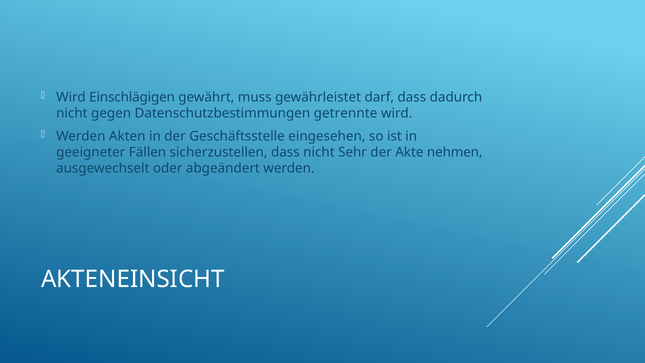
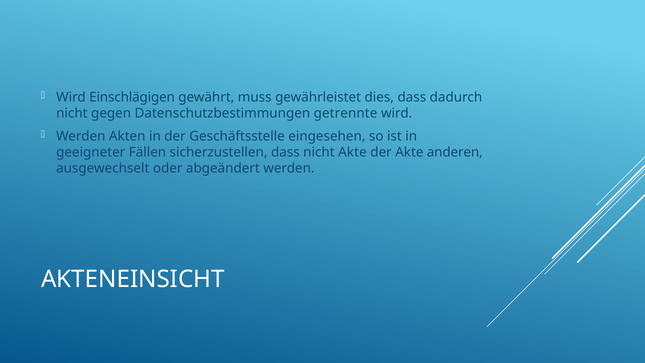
darf: darf -> dies (379, 97)
nicht Sehr: Sehr -> Akte (352, 152)
nehmen: nehmen -> anderen (455, 152)
